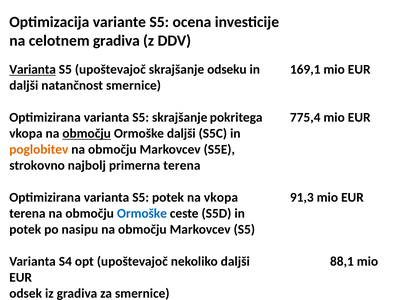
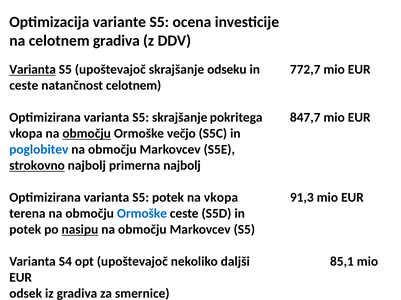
169,1: 169,1 -> 772,7 (305, 70)
daljši: daljši -> ceste (24, 86)
natančnost smernice: smernice -> celotnem (134, 86)
775,4: 775,4 -> 847,7 (305, 118)
Ormoške daljši: daljši -> večjo (181, 134)
poglobitev colour: orange -> blue (39, 150)
strokovno underline: none -> present (37, 166)
primerna terena: terena -> najbolj (182, 166)
nasipu underline: none -> present (80, 230)
88,1: 88,1 -> 85,1 (342, 262)
